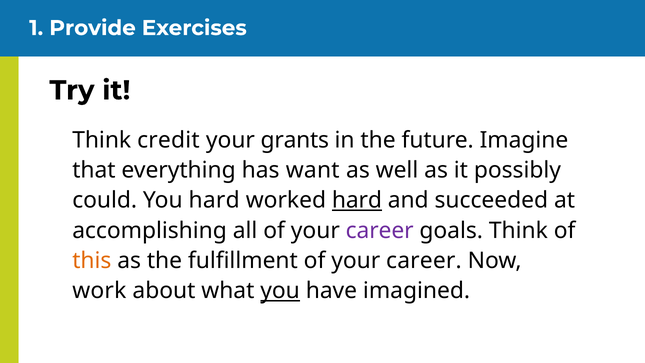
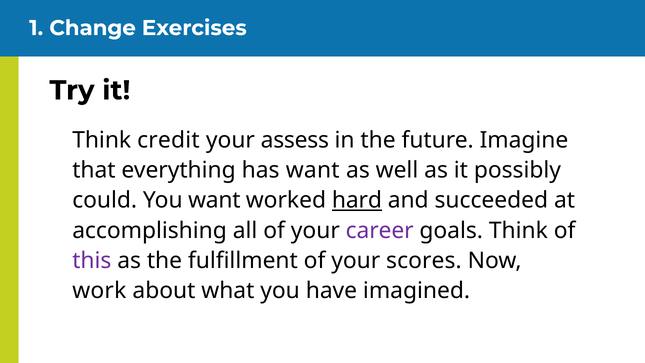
Provide: Provide -> Change (93, 28)
grants: grants -> assess (295, 140)
You hard: hard -> want (214, 200)
this colour: orange -> purple (92, 261)
fulfillment of your career: career -> scores (424, 261)
you underline: present -> none (280, 291)
